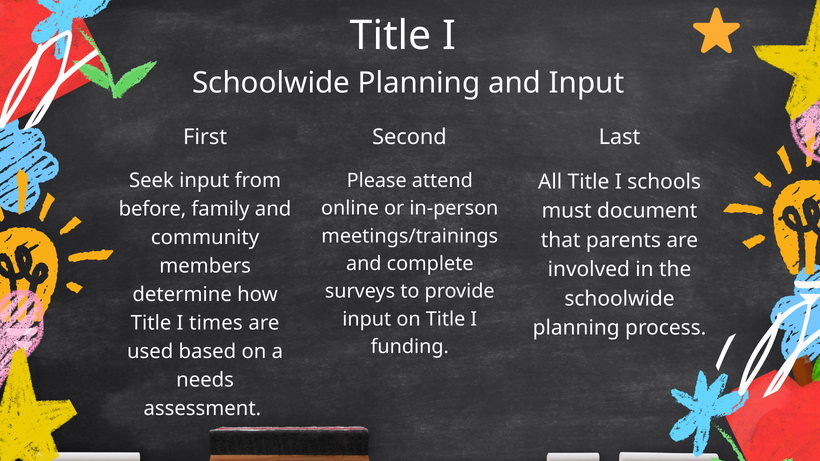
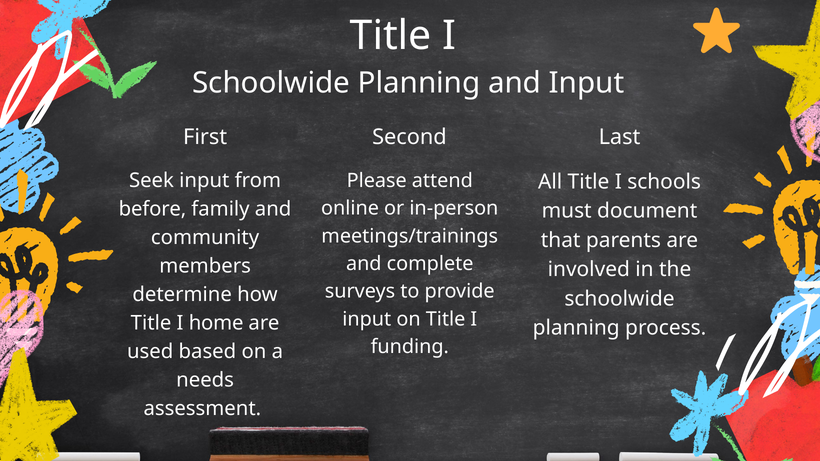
times: times -> home (216, 323)
